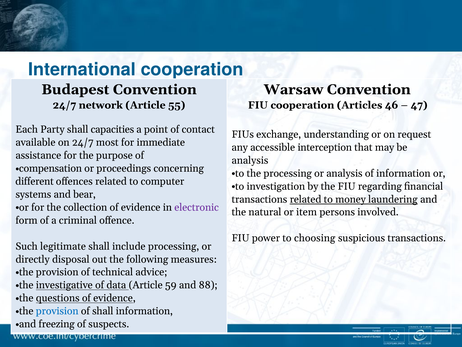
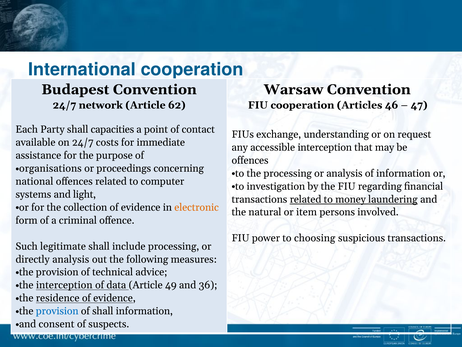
55: 55 -> 62 (177, 105)
most: most -> costs (107, 142)
analysis: analysis -> offences (250, 160)
compensation: compensation -> organisations (50, 168)
different: different -> national (34, 181)
bear: bear -> light (85, 194)
electronic colour: purple -> orange (197, 207)
directly disposal: disposal -> analysis (71, 259)
the investigative: investigative -> interception (64, 285)
59: 59 -> 49 (171, 285)
88: 88 -> 36 (208, 285)
questions: questions -> residence (58, 298)
freezing: freezing -> consent (57, 324)
